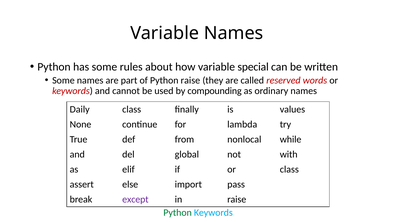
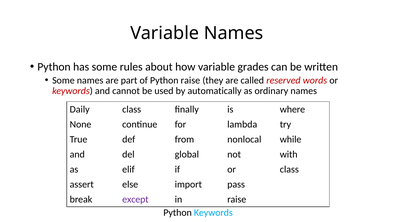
special: special -> grades (253, 67)
compounding: compounding -> automatically (215, 91)
values: values -> where (292, 109)
Python colour: green -> black (178, 212)
